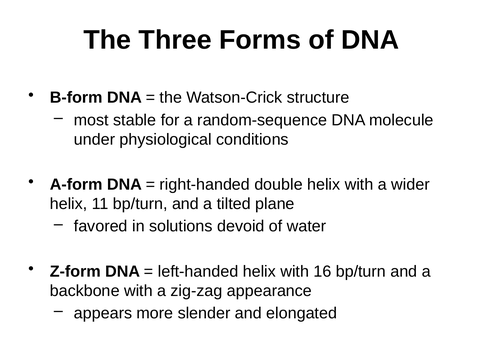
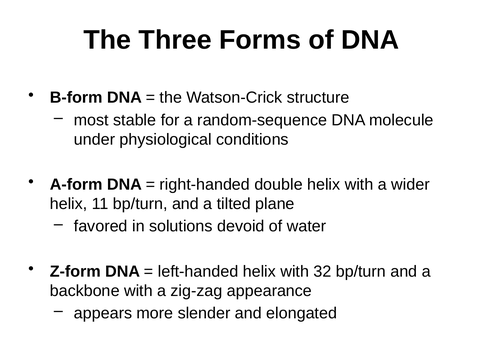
16: 16 -> 32 (322, 272)
